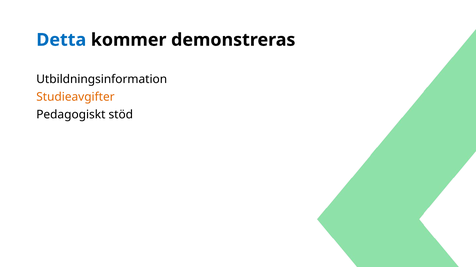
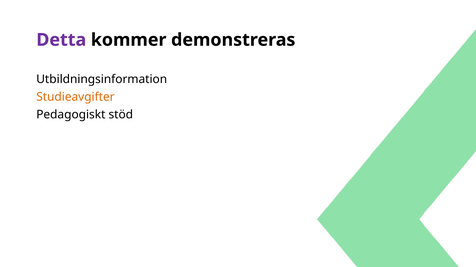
Detta colour: blue -> purple (61, 40)
